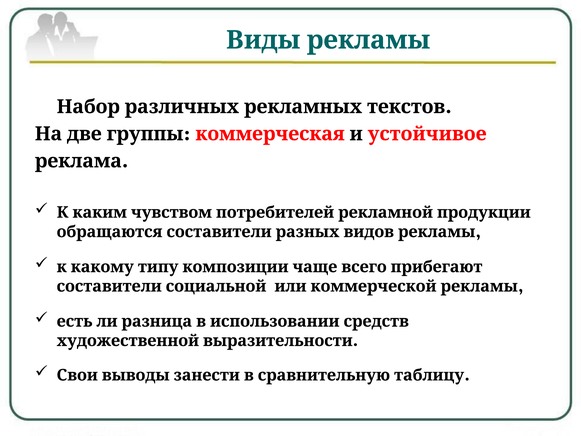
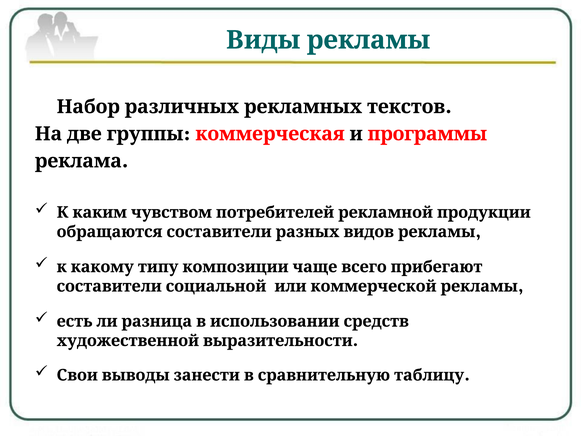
устойчивое: устойчивое -> программы (427, 134)
